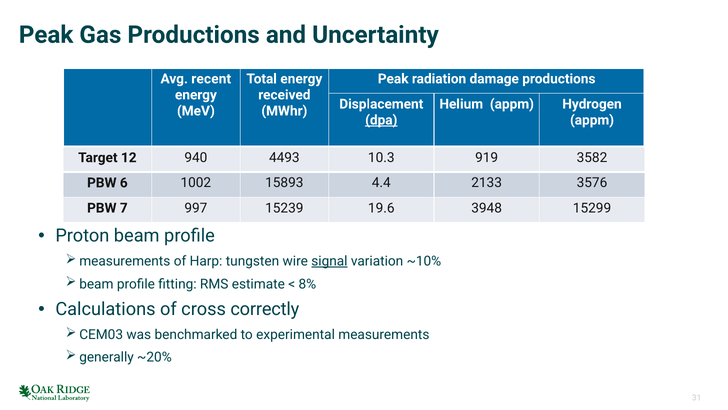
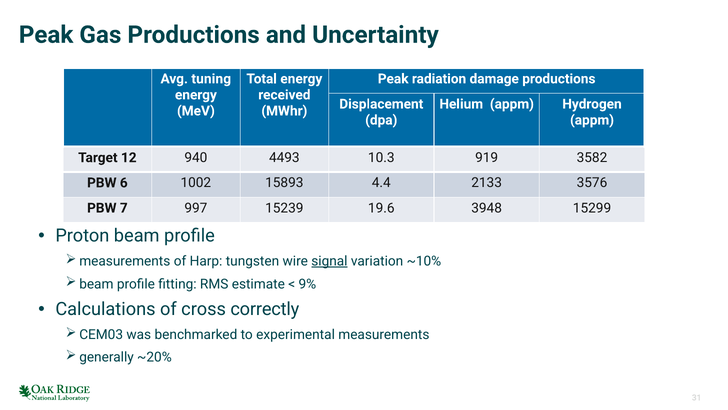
recent: recent -> tuning (211, 79)
dpa underline: present -> none (381, 120)
8%: 8% -> 9% (307, 284)
